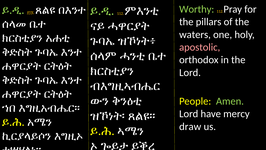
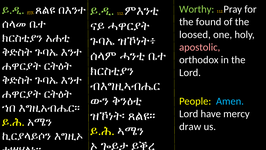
pillars: pillars -> found (209, 22)
waters: waters -> loosed (195, 34)
Amen colour: light green -> light blue (230, 101)
